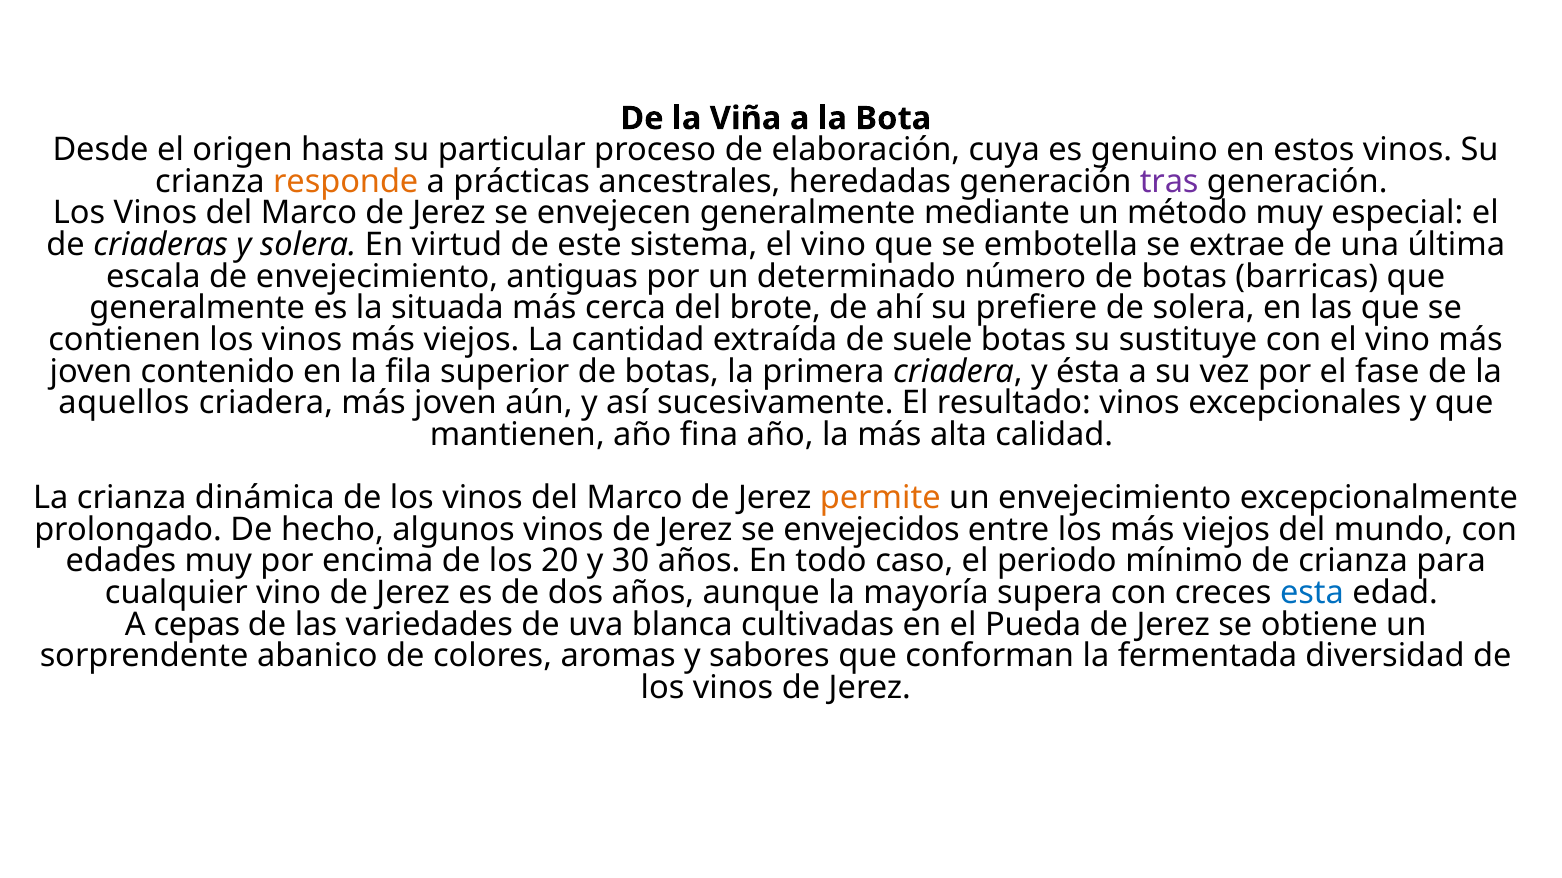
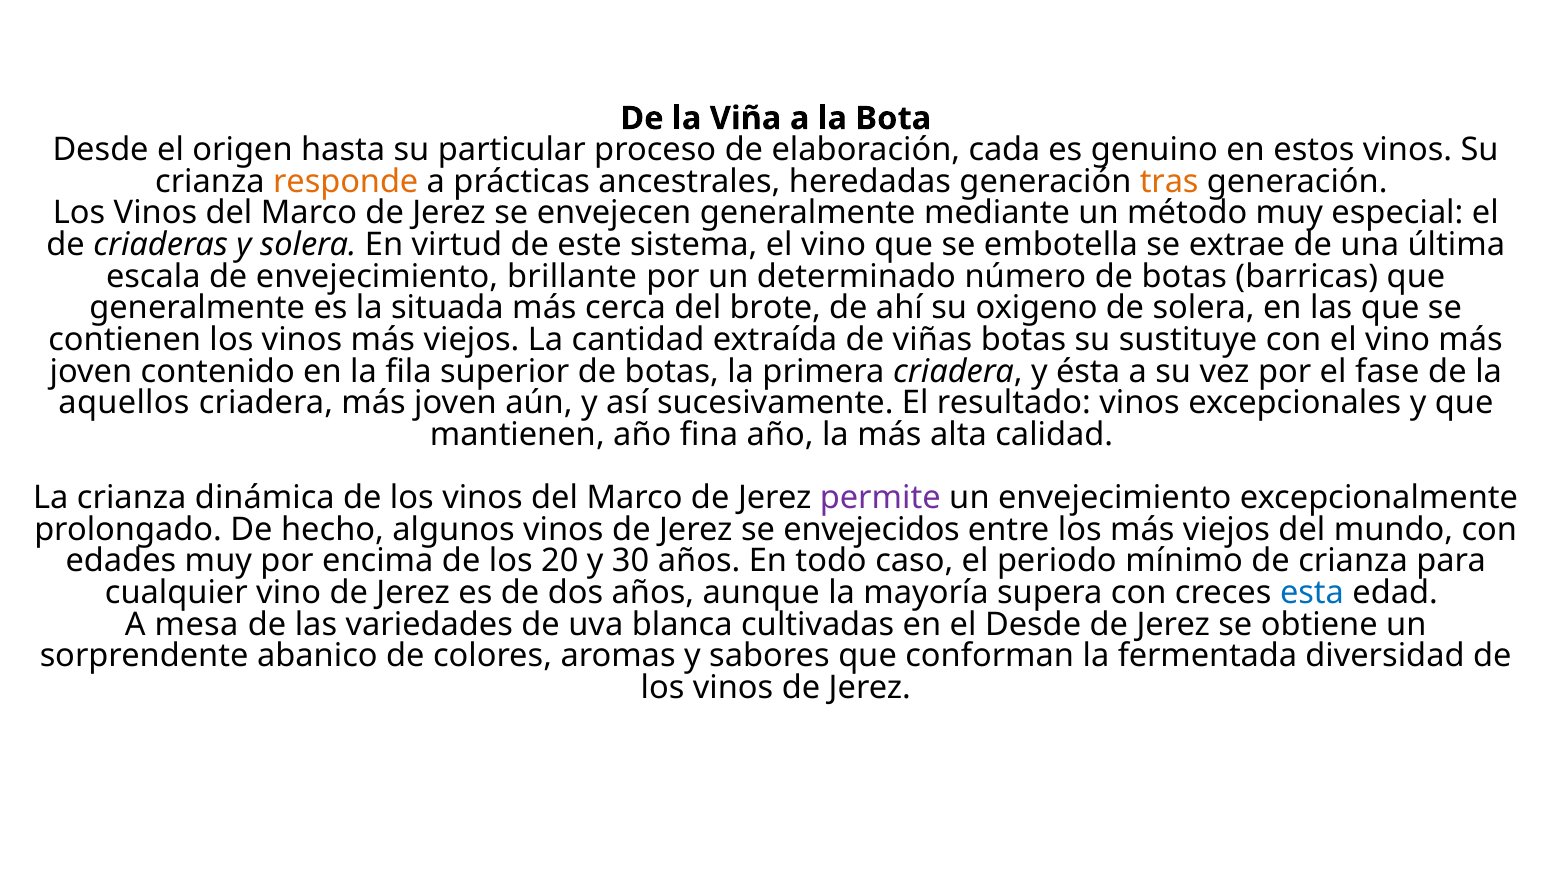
cuya: cuya -> cada (1004, 150)
tras colour: purple -> orange (1169, 182)
antiguas: antiguas -> brillante (572, 277)
prefiere: prefiere -> oxigeno (1036, 308)
suele: suele -> viñas (932, 340)
permite colour: orange -> purple (880, 498)
cepas: cepas -> mesa (197, 625)
el Pueda: Pueda -> Desde (1033, 625)
